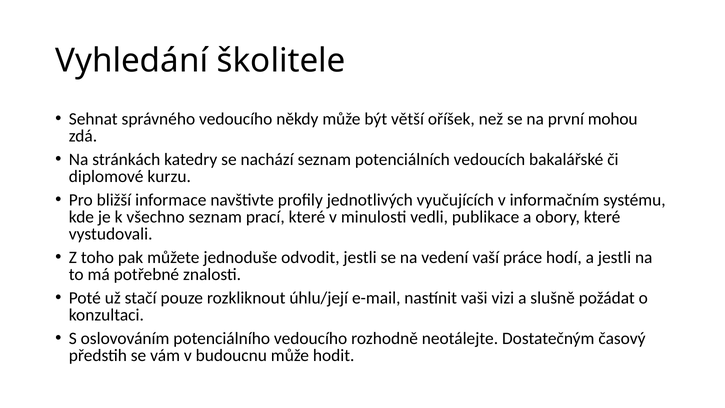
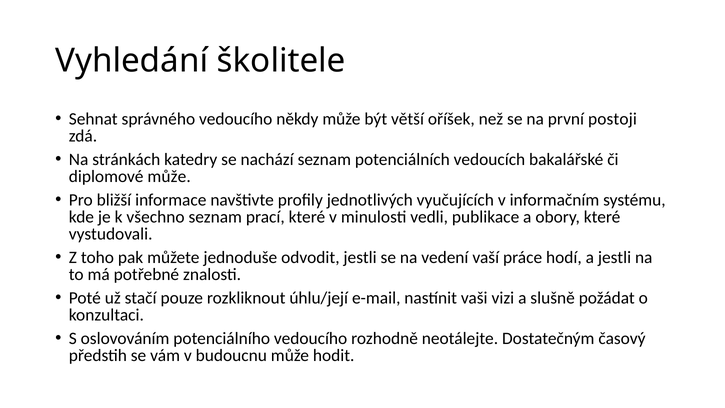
mohou: mohou -> postoji (612, 119)
diplomové kurzu: kurzu -> může (169, 176)
